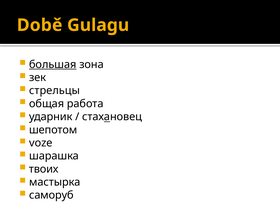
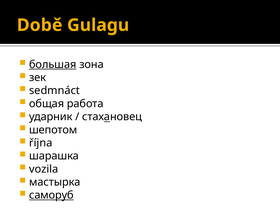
стрельцы: стрельцы -> sedmnáct (54, 91)
voze: voze -> října (41, 143)
твоих: твоих -> vozila (44, 169)
саморуб underline: none -> present (51, 195)
